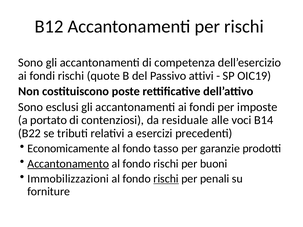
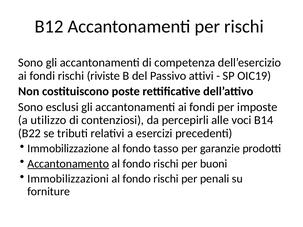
quote: quote -> riviste (103, 76)
portato: portato -> utilizzo (49, 120)
residuale: residuale -> percepirli (185, 120)
Economicamente: Economicamente -> Immobilizzazione (68, 149)
rischi underline: present -> none (166, 179)
